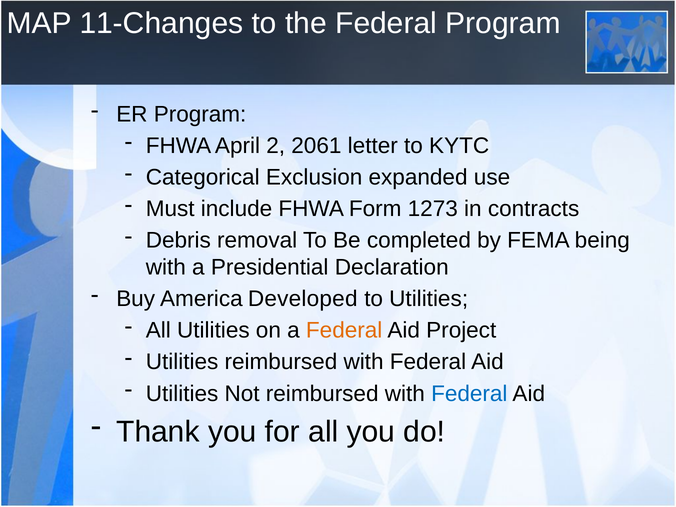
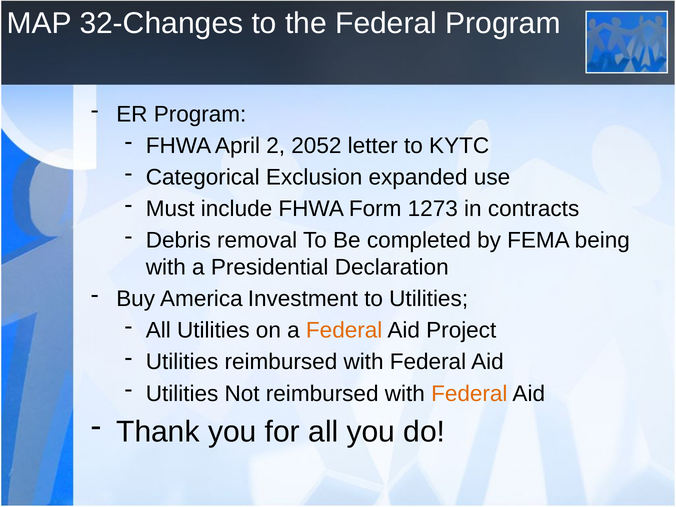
11-Changes: 11-Changes -> 32-Changes (161, 23)
2061: 2061 -> 2052 (316, 146)
Developed: Developed -> Investment (303, 299)
Federal colour: blue -> orange (469, 394)
